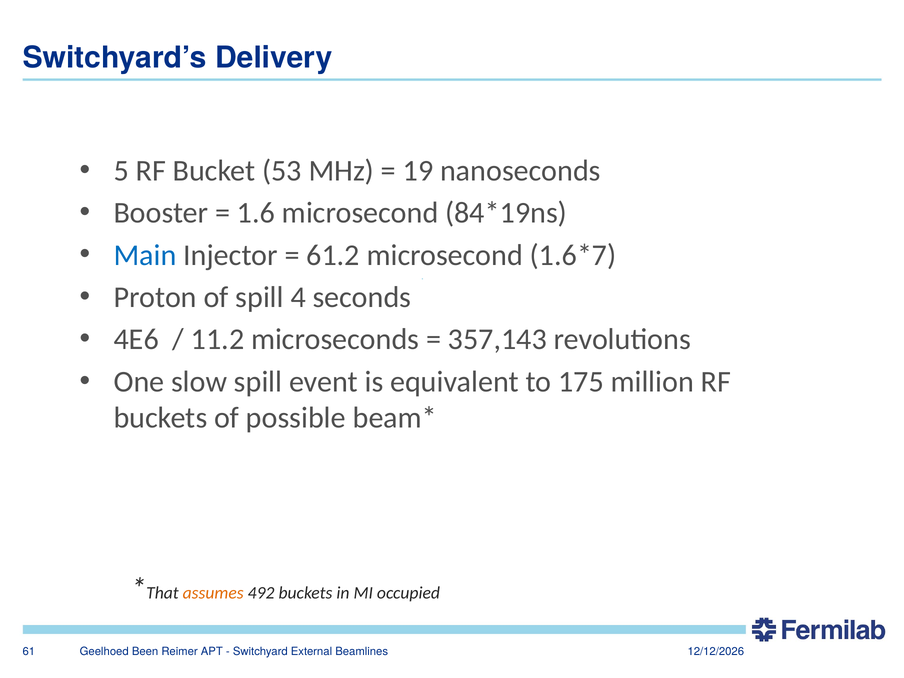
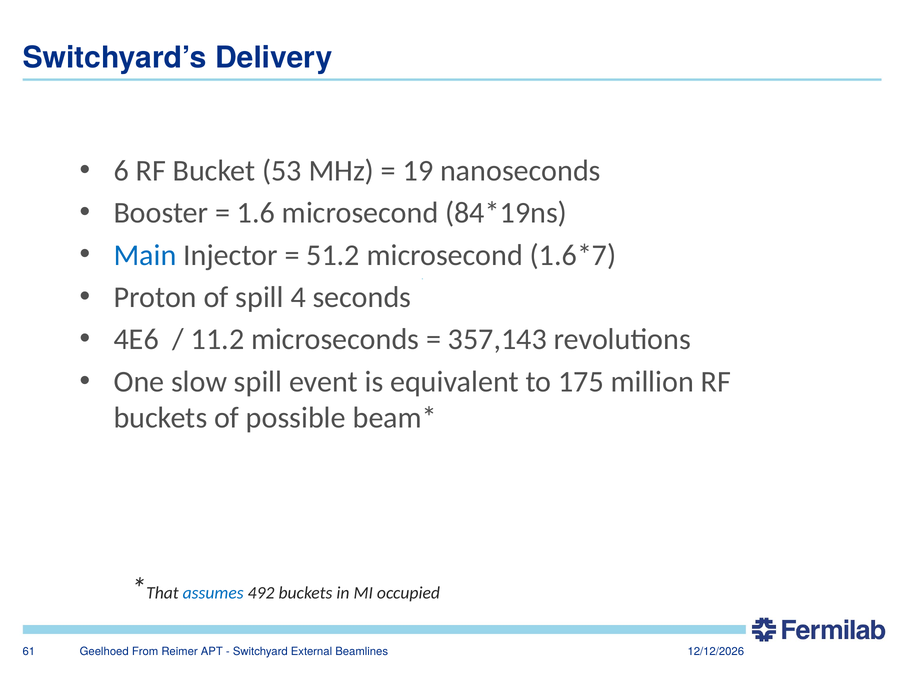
5: 5 -> 6 (121, 171)
61.2: 61.2 -> 51.2 (333, 255)
assumes colour: orange -> blue (213, 593)
Been: Been -> From (145, 652)
